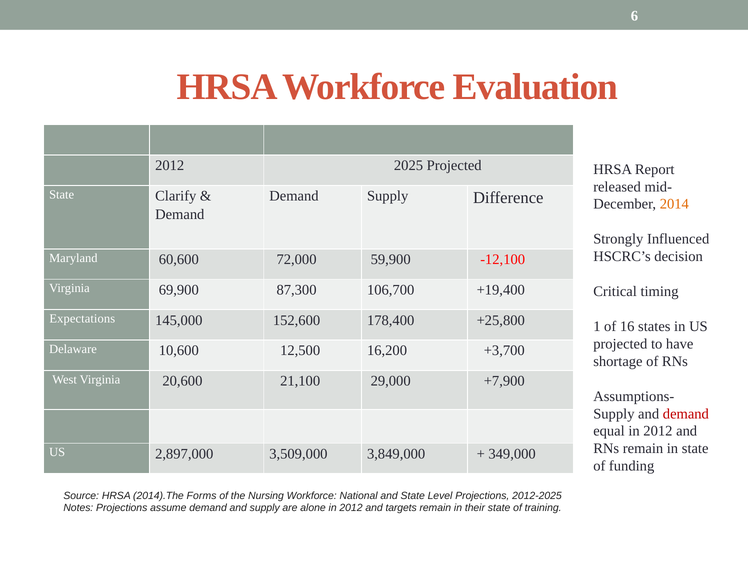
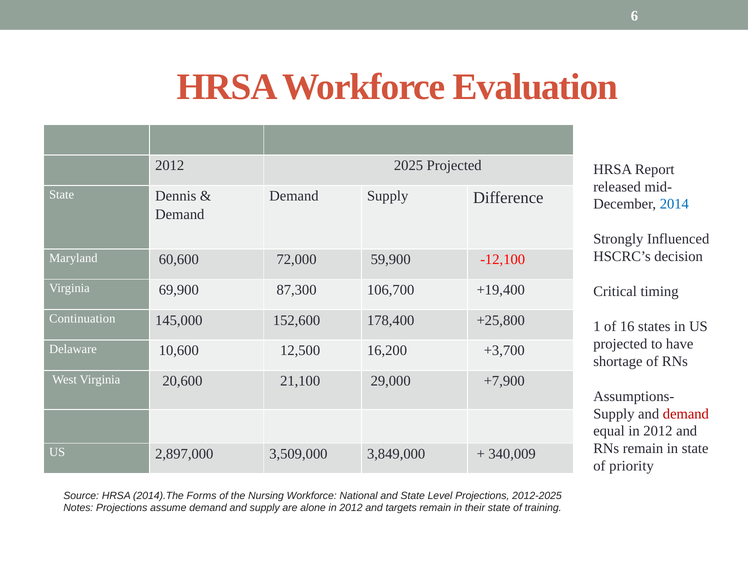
Clarify: Clarify -> Dennis (176, 196)
2014 colour: orange -> blue (674, 204)
Expectations: Expectations -> Continuation (82, 319)
349,000: 349,000 -> 340,009 (512, 454)
funding: funding -> priority (632, 466)
